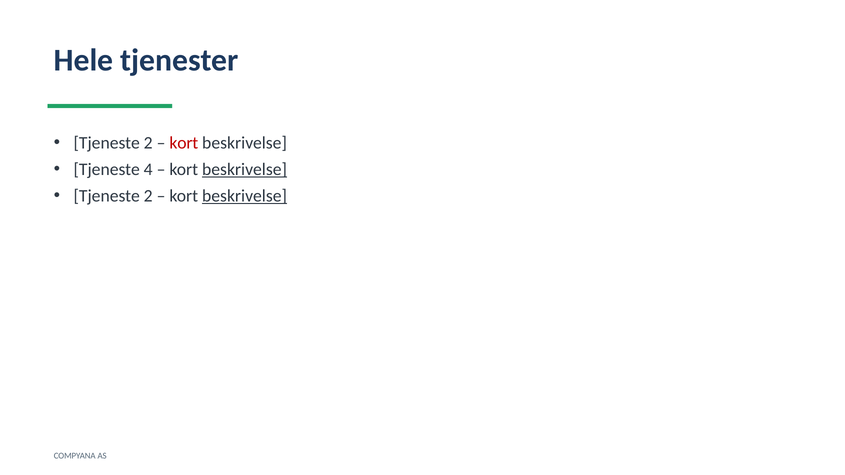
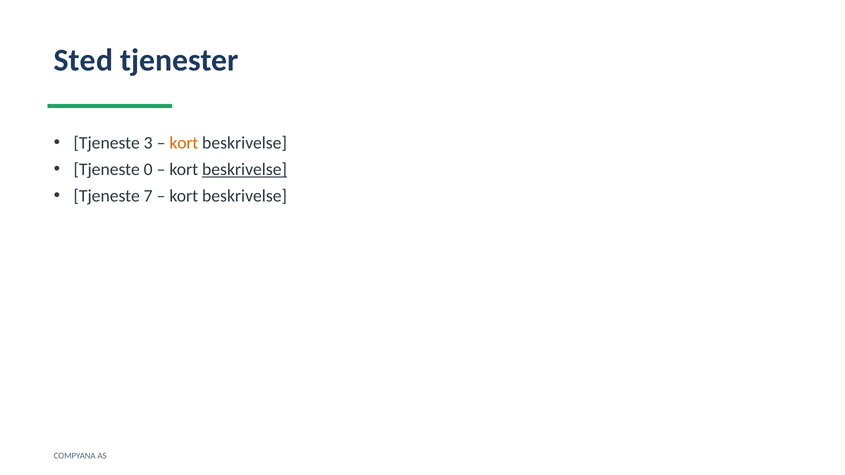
Hele: Hele -> Sted (83, 60)
2: 2 -> 3 (148, 143)
kort colour: red -> orange (184, 143)
4: 4 -> 0 (148, 170)
2: 2 -> 7 (148, 196)
beskrivelse underline: present -> none (245, 196)
